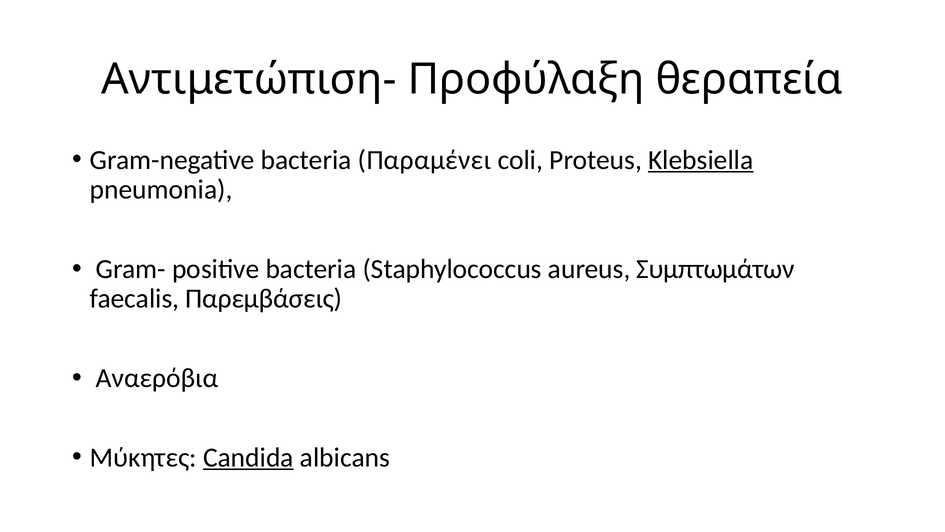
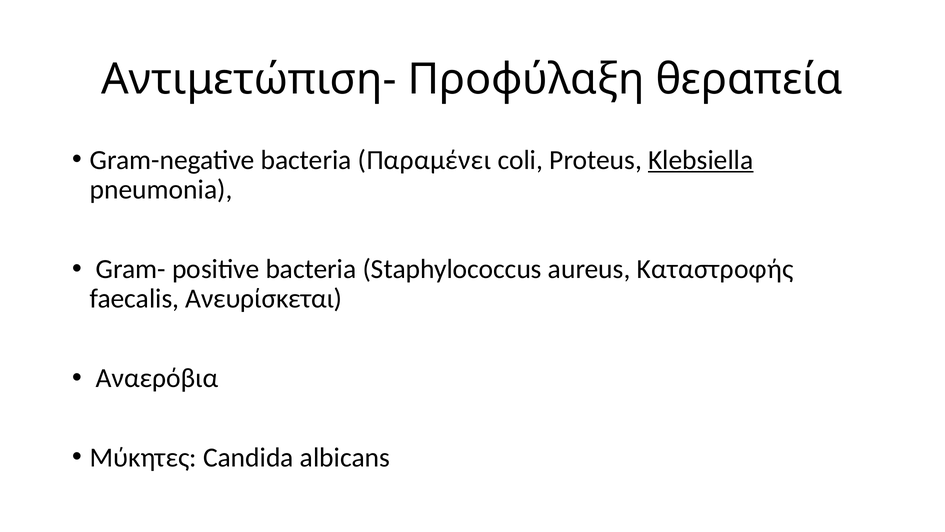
Συμπτωμάτων: Συμπτωμάτων -> Καταστροφής (715, 269)
Παρεμβάσεις: Παρεμβάσεις -> Ανευρίσκεται (264, 299)
Candida underline: present -> none (248, 457)
